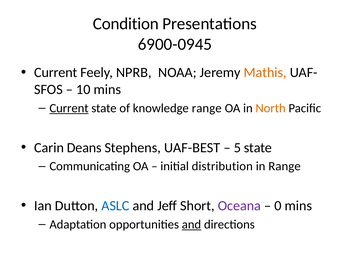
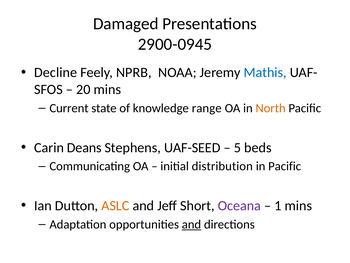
Condition: Condition -> Damaged (126, 24)
6900-0945: 6900-0945 -> 2900-0945 (175, 44)
Current: Current -> Decline (56, 72)
Mathis colour: orange -> blue (265, 72)
10: 10 -> 20 (83, 89)
Current underline: present -> none (69, 108)
UAF-BEST: UAF-BEST -> UAF-SEED (192, 147)
5 state: state -> beds (258, 147)
in Range: Range -> Pacific (285, 166)
ASLC colour: blue -> orange (115, 205)
0: 0 -> 1 (278, 205)
